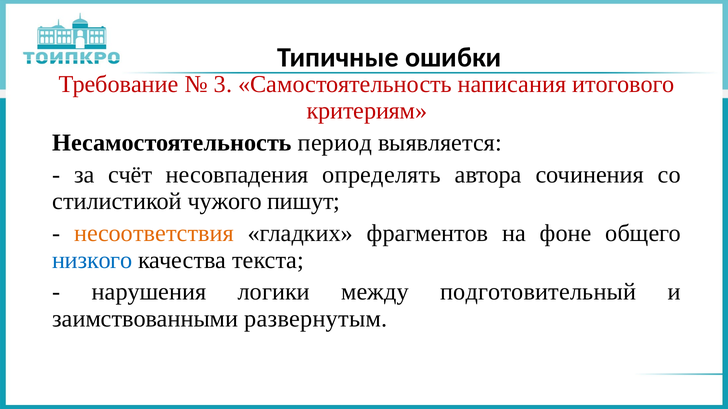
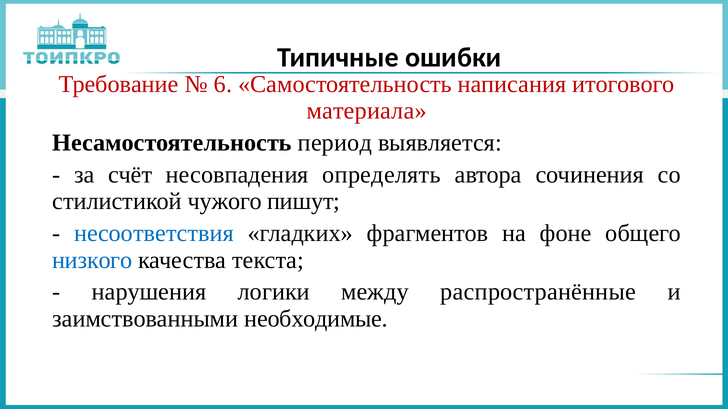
3: 3 -> 6 (223, 84)
критериям: критериям -> материала (367, 111)
несоответствия colour: orange -> blue (154, 233)
подготовительный: подготовительный -> распространённые (538, 292)
развернутым: развернутым -> необходимые (316, 319)
